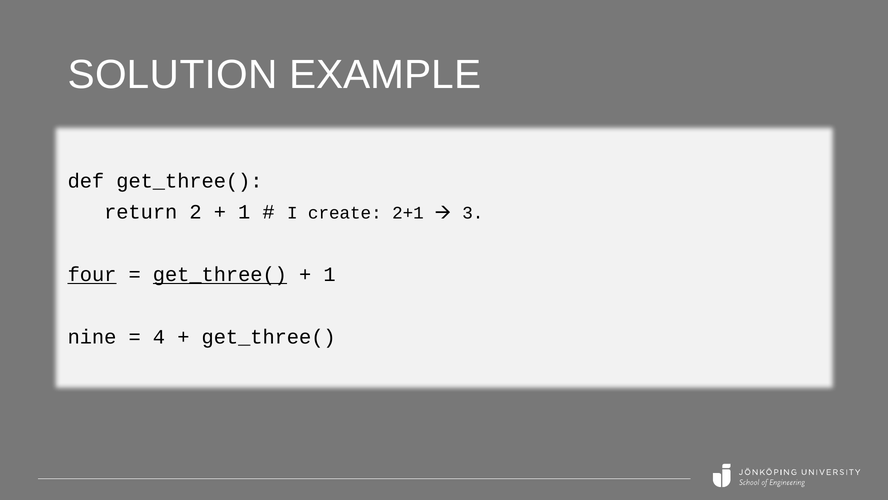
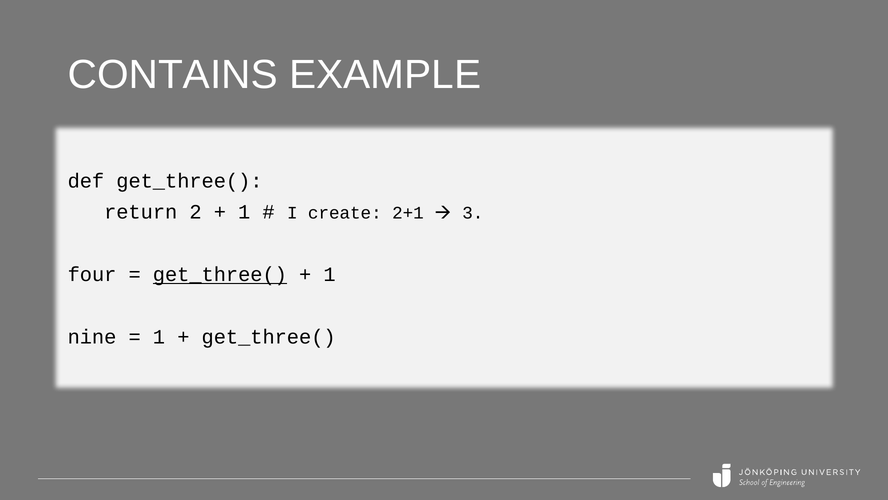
SOLUTION: SOLUTION -> CONTAINS (173, 75)
four underline: present -> none (92, 274)
4: 4 -> 1 (159, 337)
